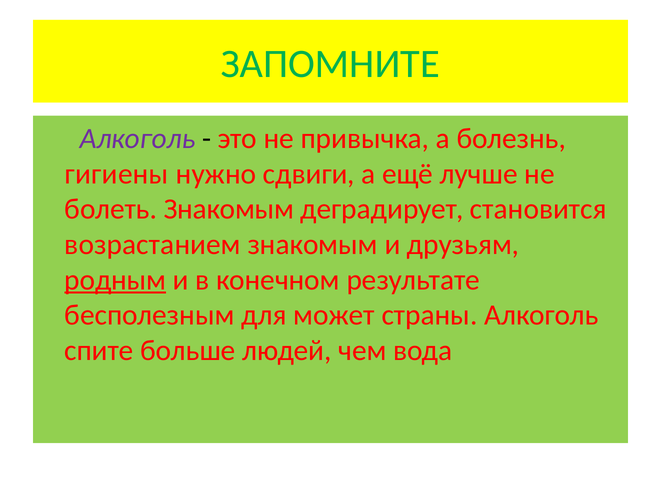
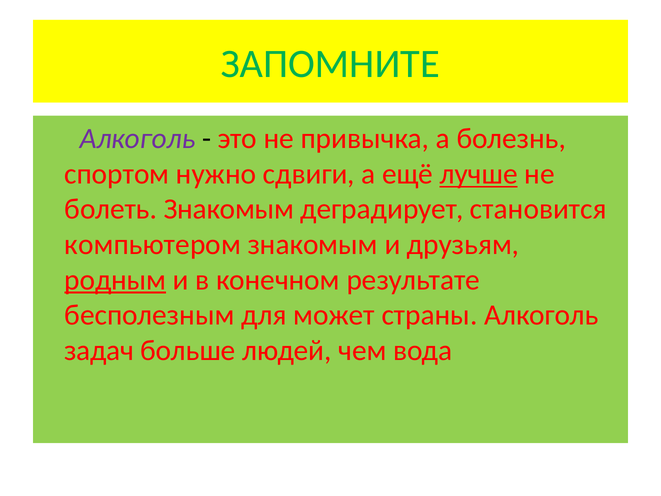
гигиены: гигиены -> спортом (117, 174)
лучше underline: none -> present (479, 174)
возрастанием: возрастанием -> компьютером (153, 244)
спите: спите -> задач (99, 350)
